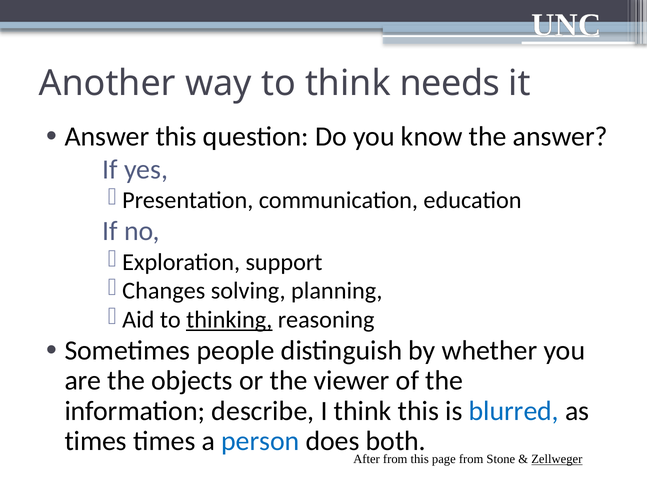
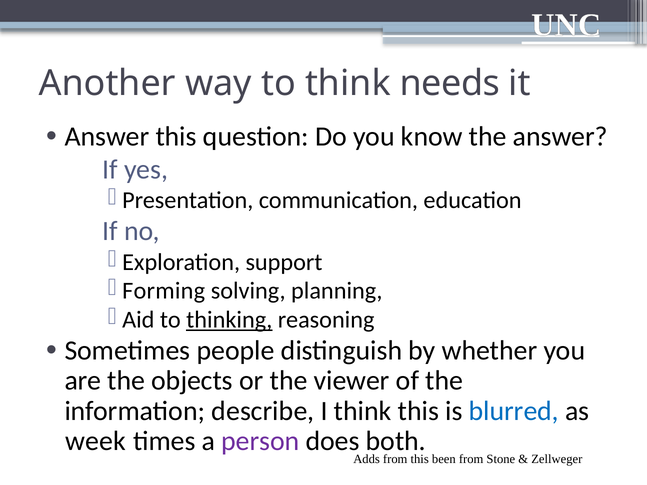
Changes: Changes -> Forming (164, 291)
times: times -> week (96, 441)
person colour: blue -> purple (260, 441)
After: After -> Adds (367, 460)
page: page -> been (444, 460)
Zellweger underline: present -> none (557, 460)
